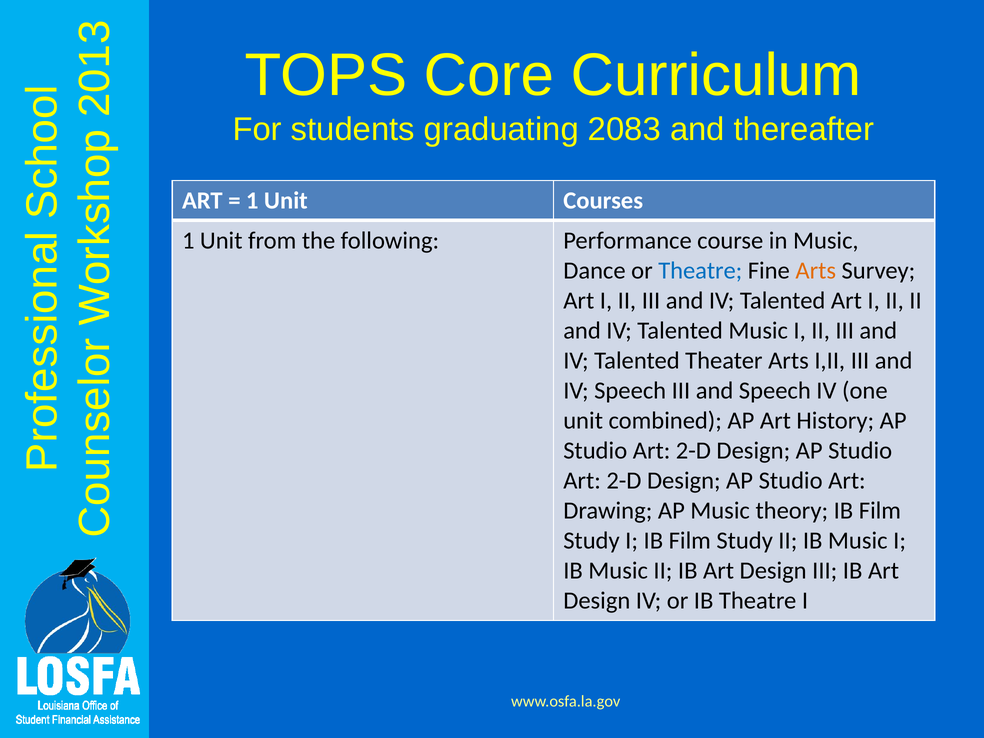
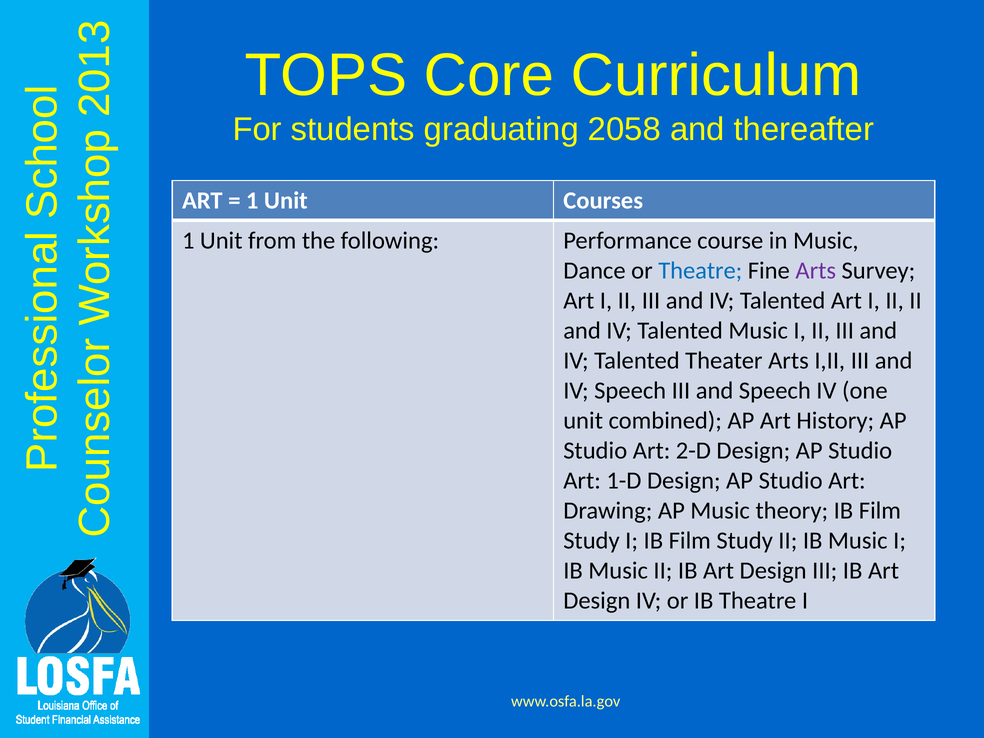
2083: 2083 -> 2058 (624, 129)
Arts colour: orange -> purple (816, 271)
2-D: 2-D -> 1-D (624, 481)
